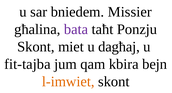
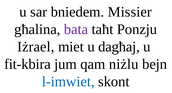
Skont: Skont -> Iżrael (36, 47)
fit-tajba: fit-tajba -> fit-kbira (27, 64)
kbira: kbira -> niżlu (124, 64)
l-imwiet colour: orange -> blue (68, 81)
